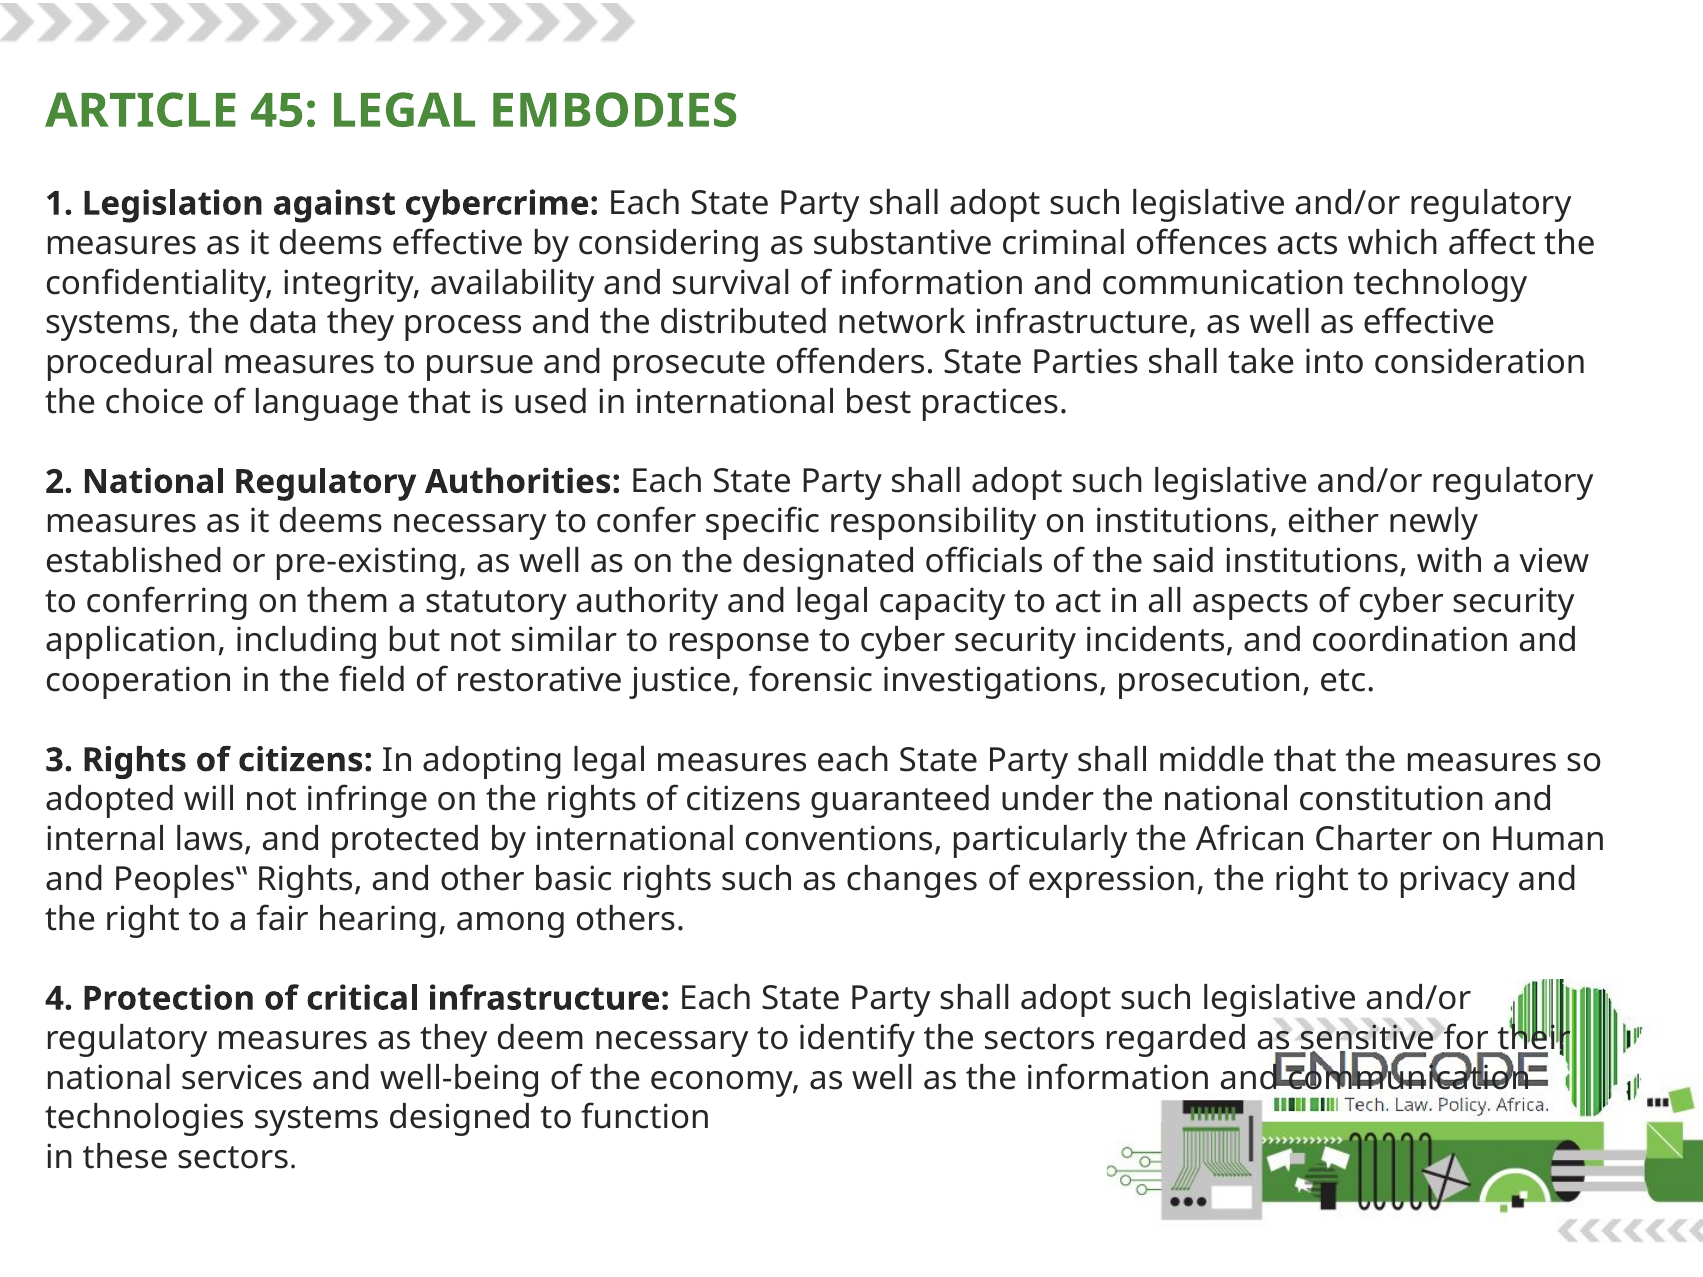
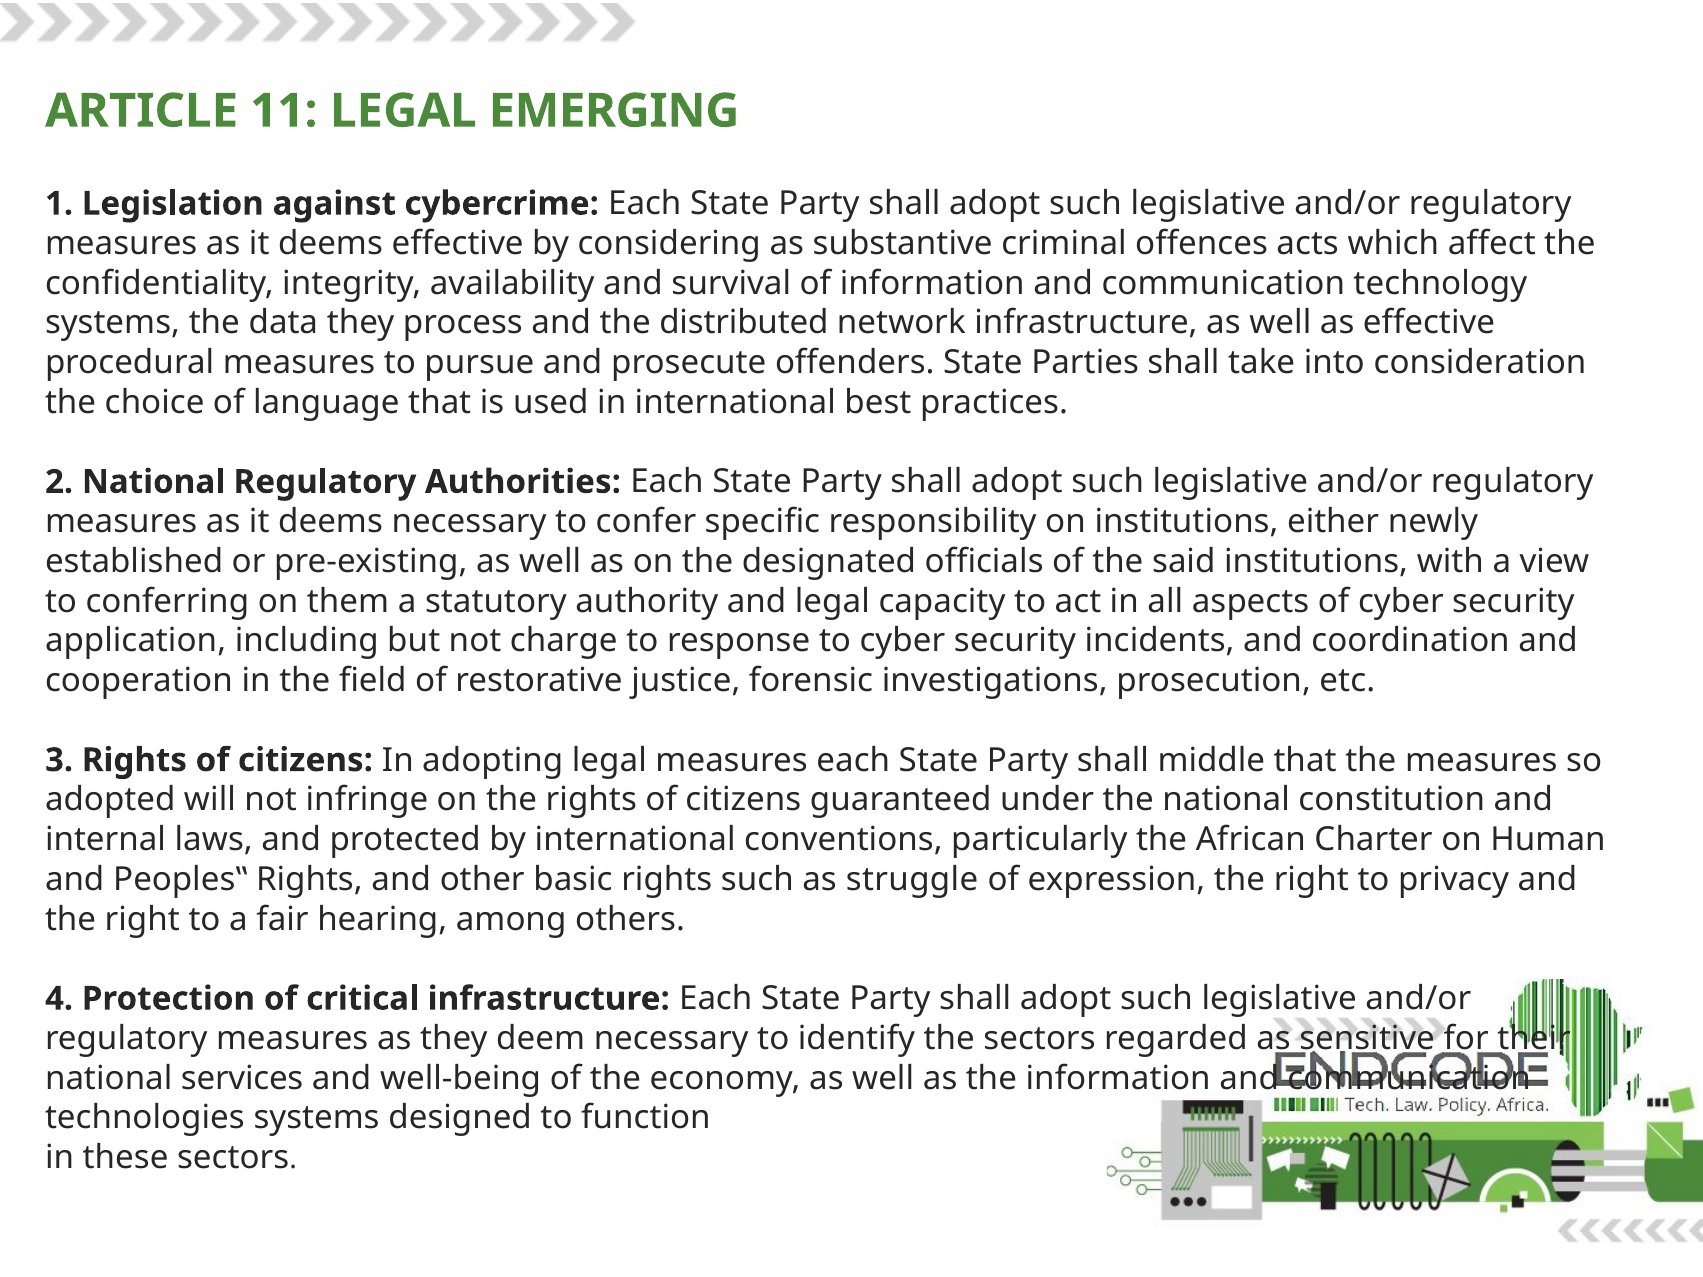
45: 45 -> 11 (284, 111)
EMBODIES: EMBODIES -> EMERGING (614, 111)
similar: similar -> charge (564, 641)
changes: changes -> struggle (912, 880)
